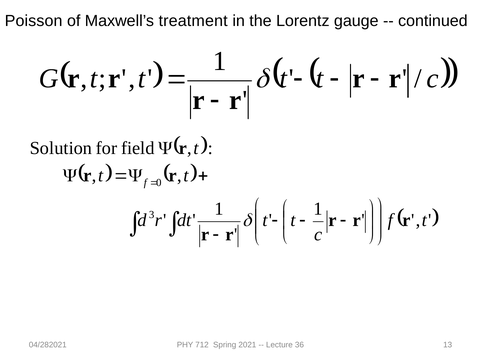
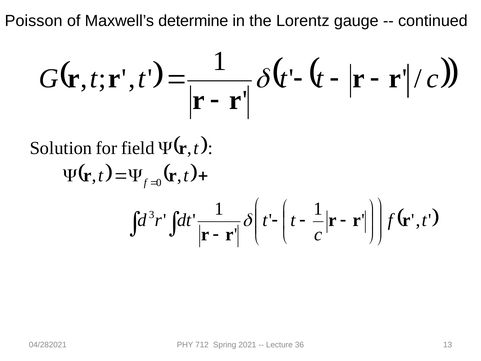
treatment: treatment -> determine (193, 21)
